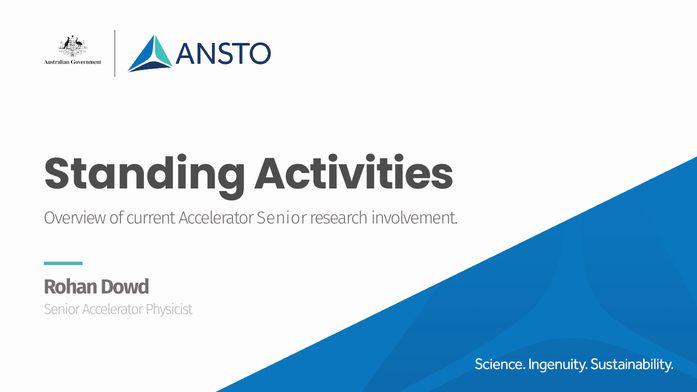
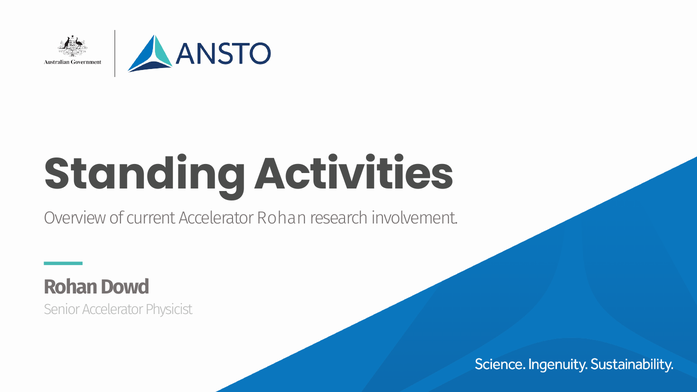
Accelerator Senior: Senior -> Rohan (282, 218)
